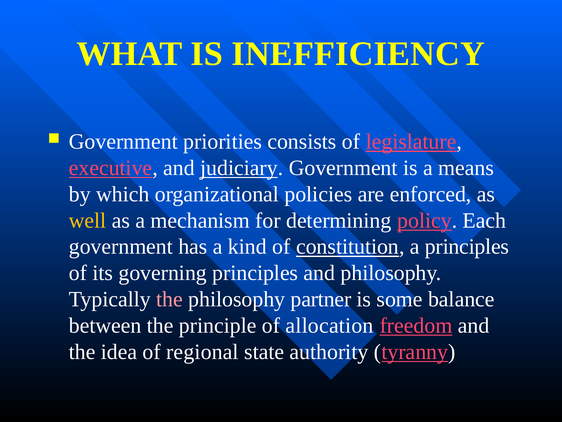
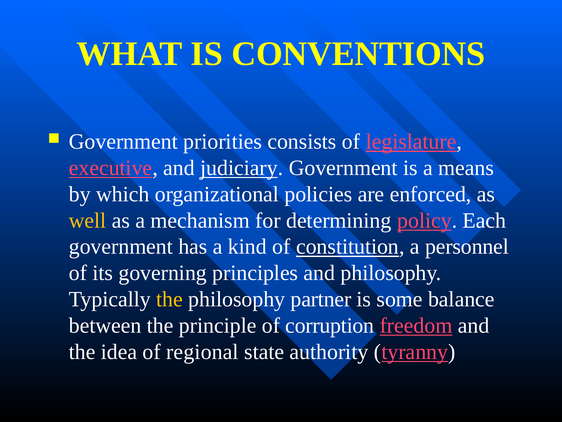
INEFFICIENCY: INEFFICIENCY -> CONVENTIONS (358, 54)
a principles: principles -> personnel (467, 246)
the colour: pink -> yellow (170, 299)
allocation: allocation -> corruption (330, 325)
